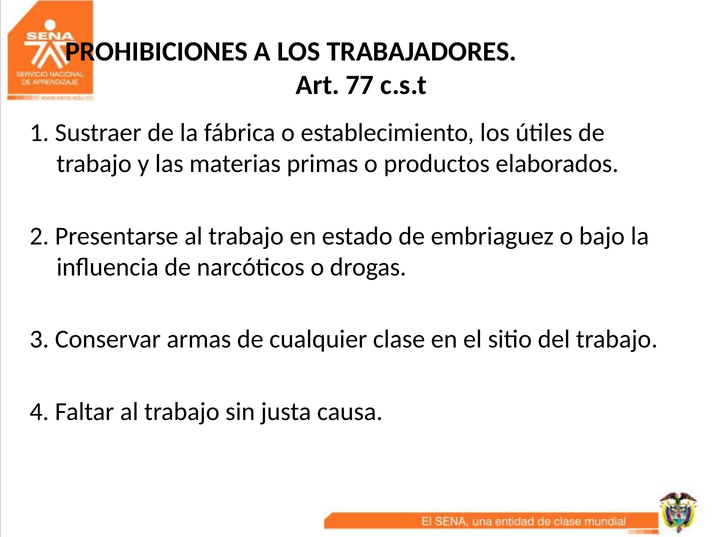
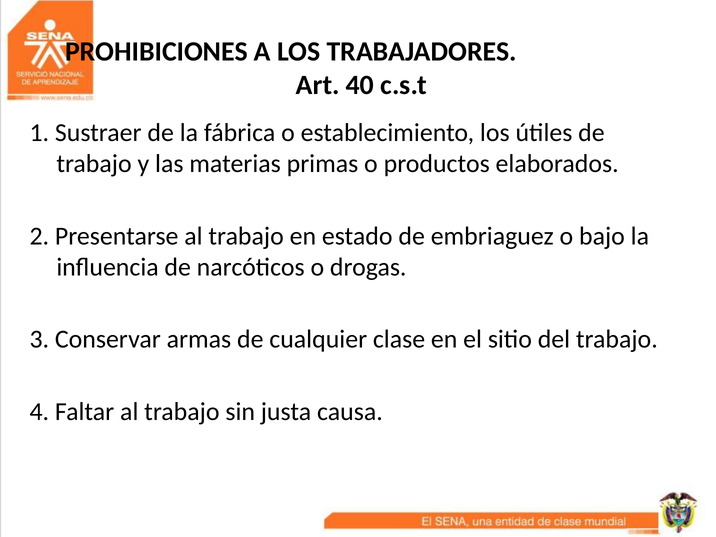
77: 77 -> 40 (360, 85)
